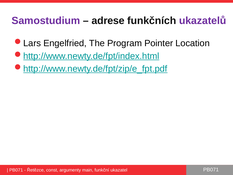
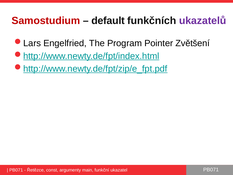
Samostudium colour: purple -> red (46, 21)
adrese: adrese -> default (108, 21)
Location: Location -> Zvětšení (193, 43)
